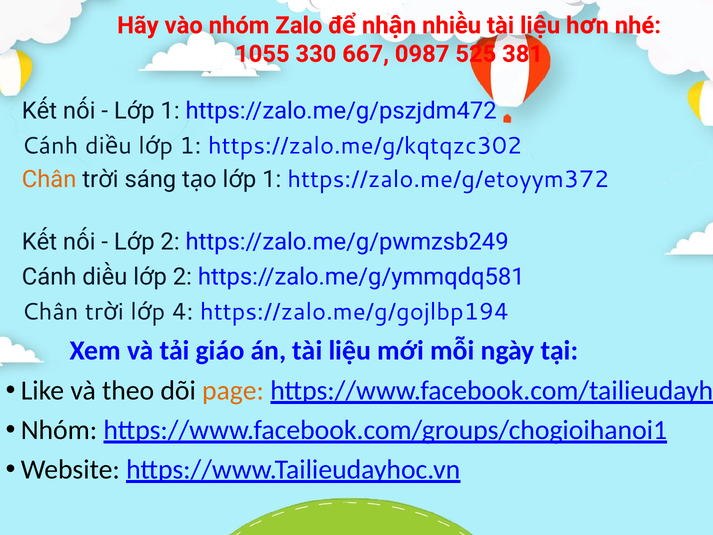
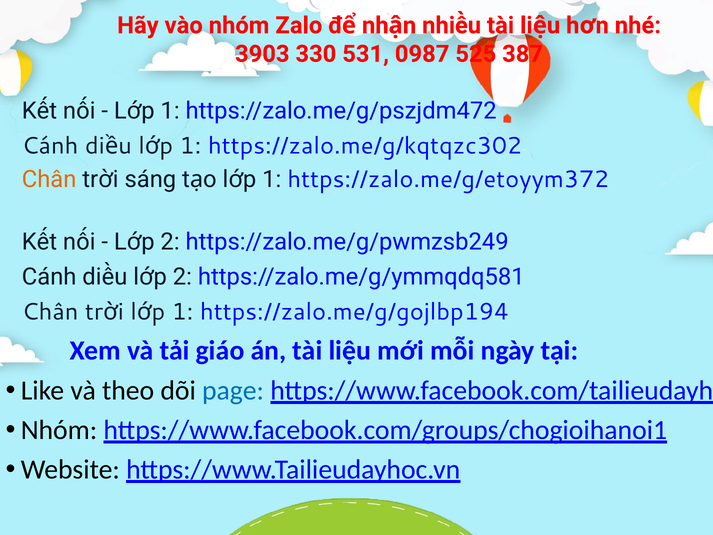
1055: 1055 -> 3903 (262, 54)
667: 667 -> 531 (366, 54)
381: 381 -> 387 (523, 54)
4: 4 -> 1 (182, 312)
page colour: orange -> blue (233, 390)
